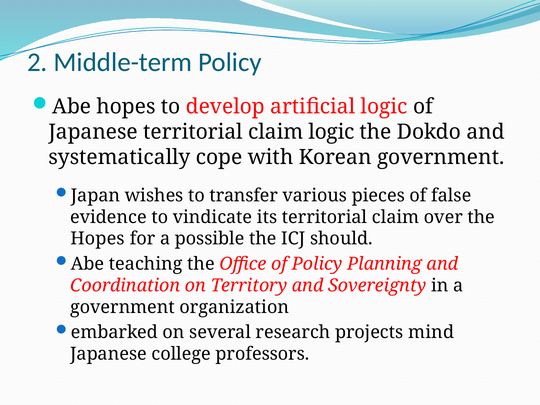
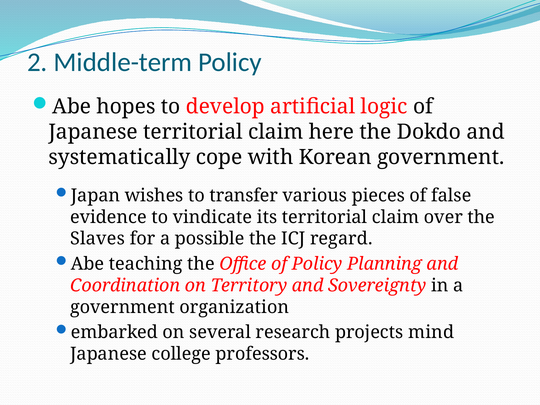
claim logic: logic -> here (331, 132)
Hopes: Hopes -> Slaves (98, 239)
should: should -> regard (341, 239)
